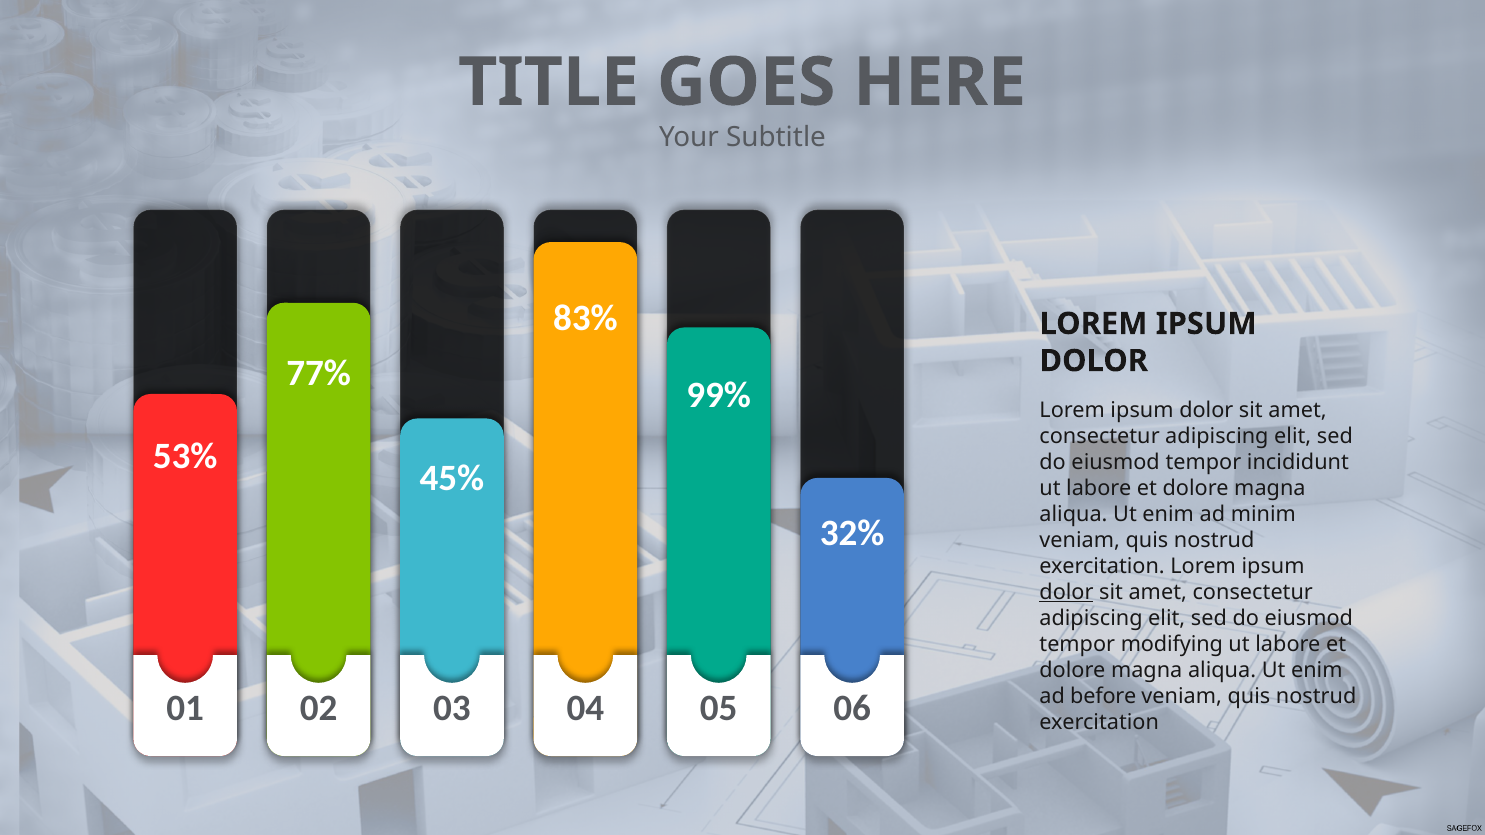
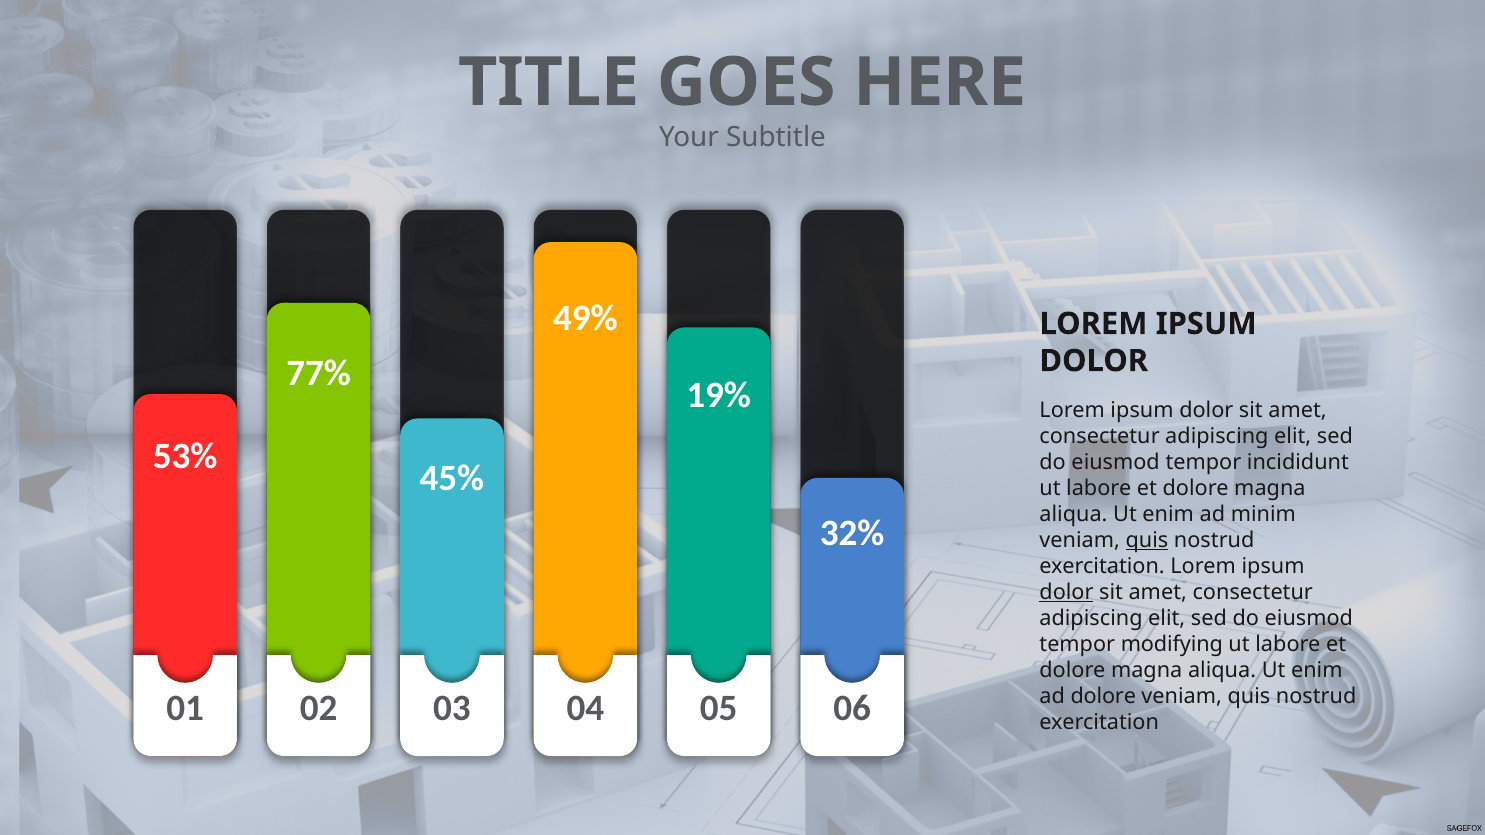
83%: 83% -> 49% (585, 318)
99%: 99% -> 19% (719, 396)
quis underline: none -> present (1147, 541)
ad before: before -> dolore (1103, 697)
